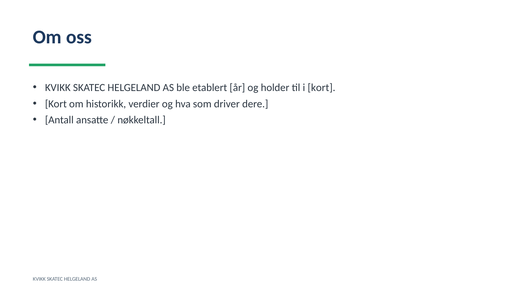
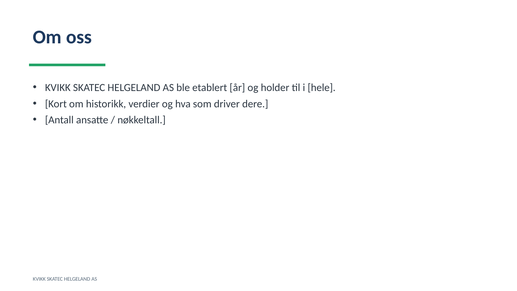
i kort: kort -> hele (322, 88)
